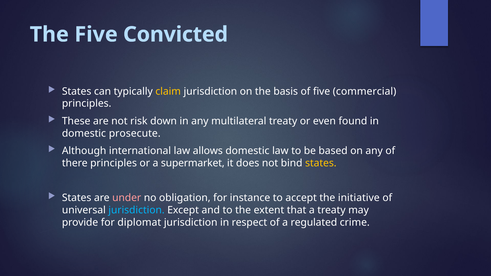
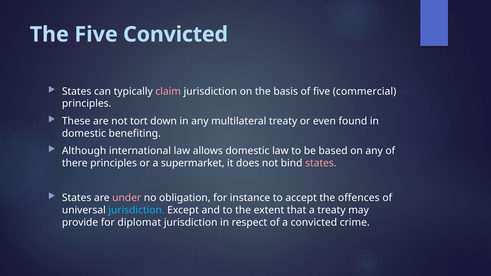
claim colour: yellow -> pink (168, 91)
risk: risk -> tort (139, 121)
prosecute: prosecute -> benefiting (135, 133)
states colour: yellow -> pink (321, 163)
initiative: initiative -> offences (359, 198)
a regulated: regulated -> convicted (314, 223)
